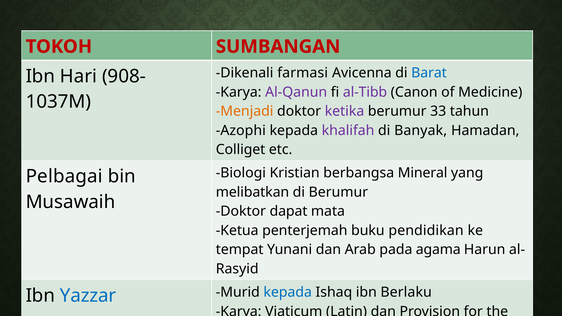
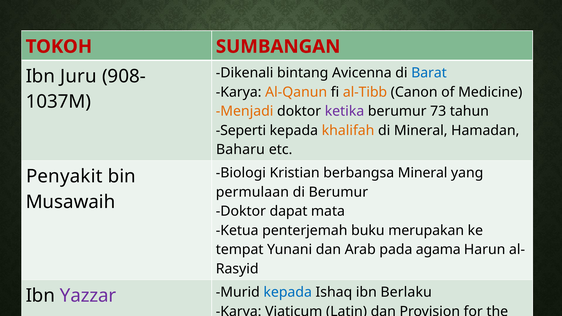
farmasi: farmasi -> bintang (303, 73)
Hari: Hari -> Juru (78, 76)
Al-Qanun colour: purple -> orange (296, 92)
al-Tibb colour: purple -> orange (365, 92)
33: 33 -> 73 (438, 111)
Azophi: Azophi -> Seperti (241, 130)
khalifah colour: purple -> orange (348, 130)
di Banyak: Banyak -> Mineral (421, 130)
Colliget: Colliget -> Baharu (240, 150)
Pelbagai: Pelbagai -> Penyakit (64, 176)
melibatkan: melibatkan -> permulaan (252, 192)
pendidikan: pendidikan -> merupakan (426, 231)
Yazzar colour: blue -> purple (88, 296)
